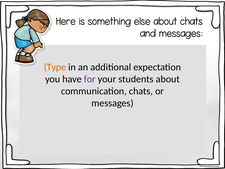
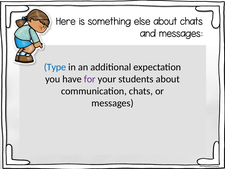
Type colour: orange -> blue (55, 67)
